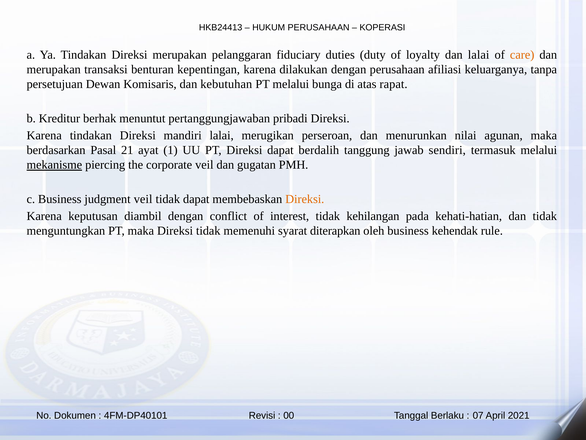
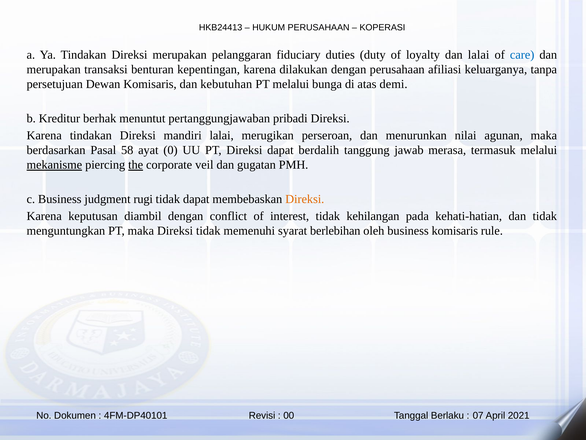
care colour: orange -> blue (522, 55)
rapat: rapat -> demi (394, 84)
21: 21 -> 58 (127, 150)
1: 1 -> 0 (171, 150)
sendiri: sendiri -> merasa (447, 150)
the underline: none -> present (136, 165)
judgment veil: veil -> rugi (143, 199)
diterapkan: diterapkan -> berlebihan (335, 231)
business kehendak: kehendak -> komisaris (455, 231)
